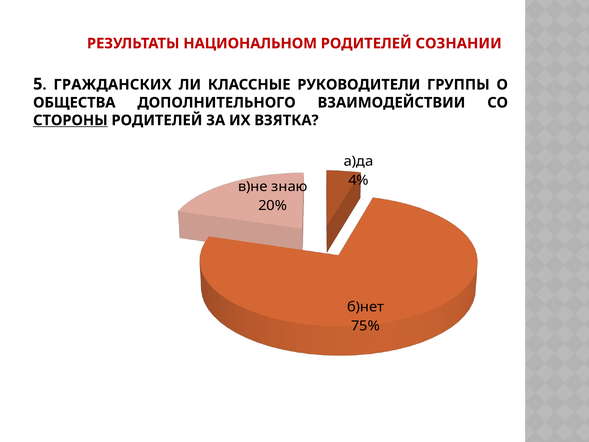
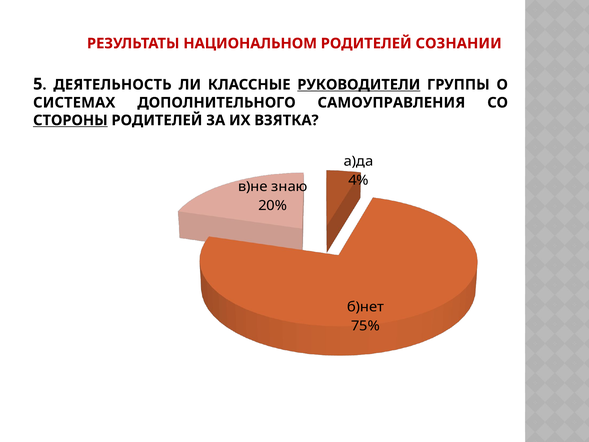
ГРАЖДАНСКИХ: ГРАЖДАНСКИХ -> ДЕЯТЕЛЬНОСТЬ (112, 85)
РУКОВОДИТЕЛИ underline: none -> present (359, 85)
ОБЩЕСТВА: ОБЩЕСТВА -> СИСТЕМАХ (74, 103)
ВЗАИМОДЕЙСТВИИ: ВЗАИМОДЕЙСТВИИ -> САМОУПРАВЛЕНИЯ (391, 103)
